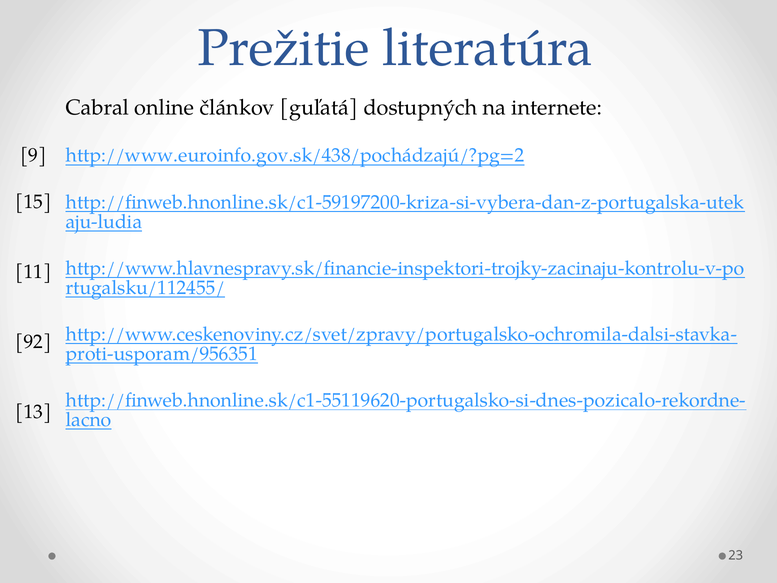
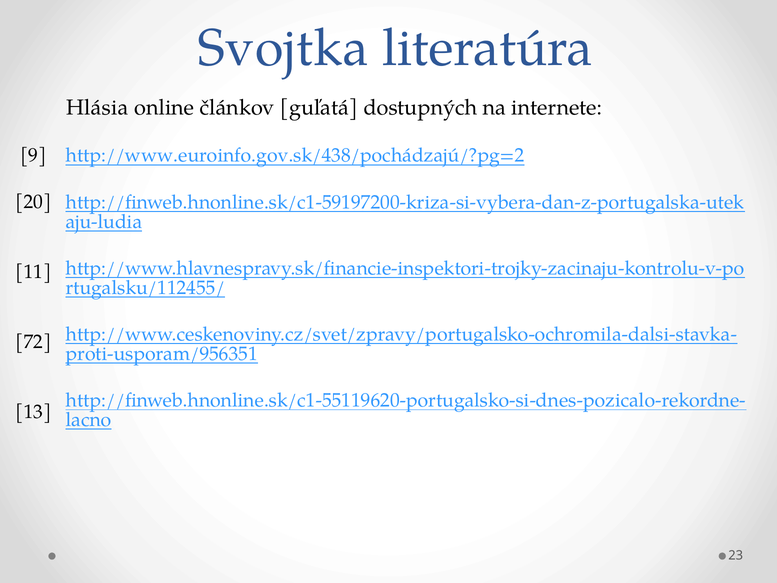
Prežitie: Prežitie -> Svojtka (283, 48)
Cabral: Cabral -> Hlásia (97, 108)
15: 15 -> 20 (33, 202)
92: 92 -> 72 (33, 342)
